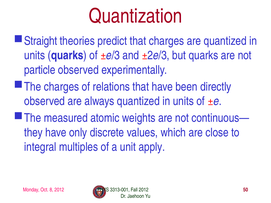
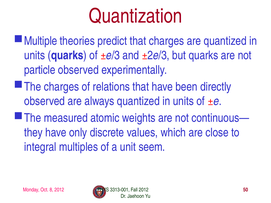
Straight: Straight -> Multiple (41, 41)
apply: apply -> seem (152, 147)
